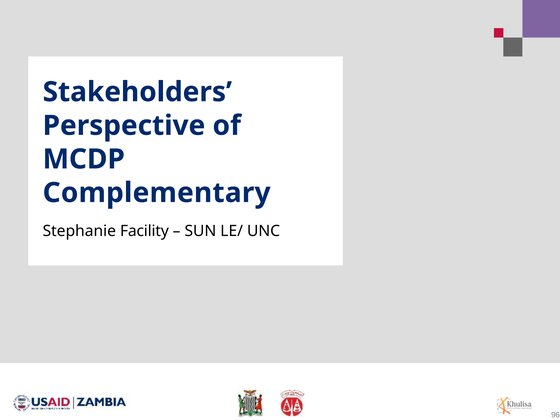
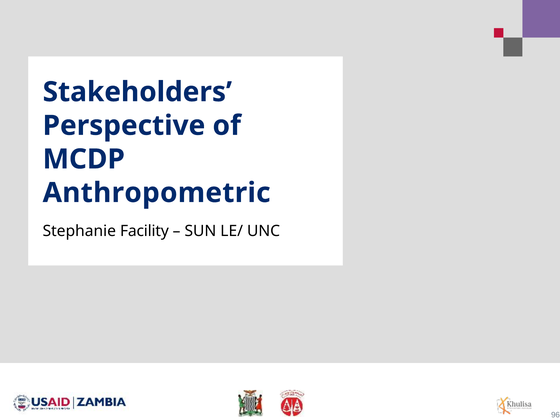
Complementary: Complementary -> Anthropometric (157, 193)
